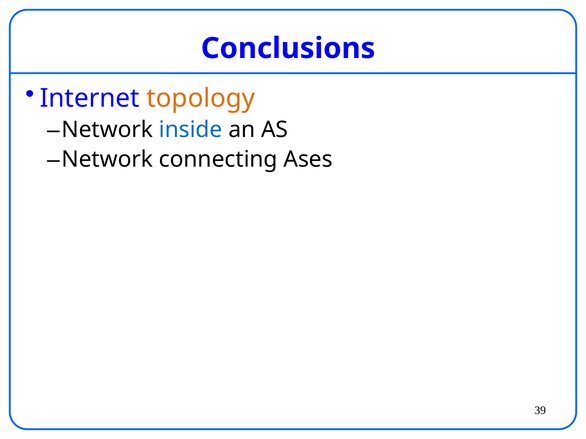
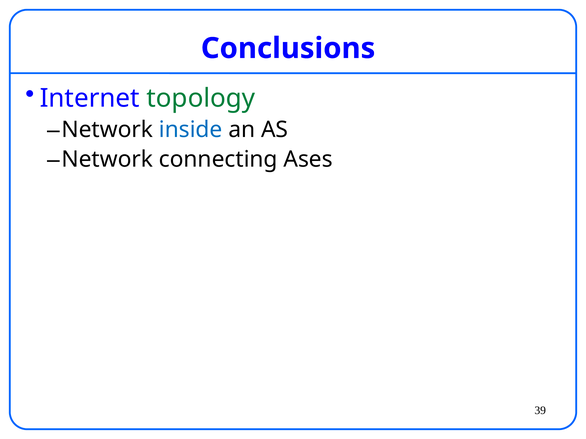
topology colour: orange -> green (201, 99)
